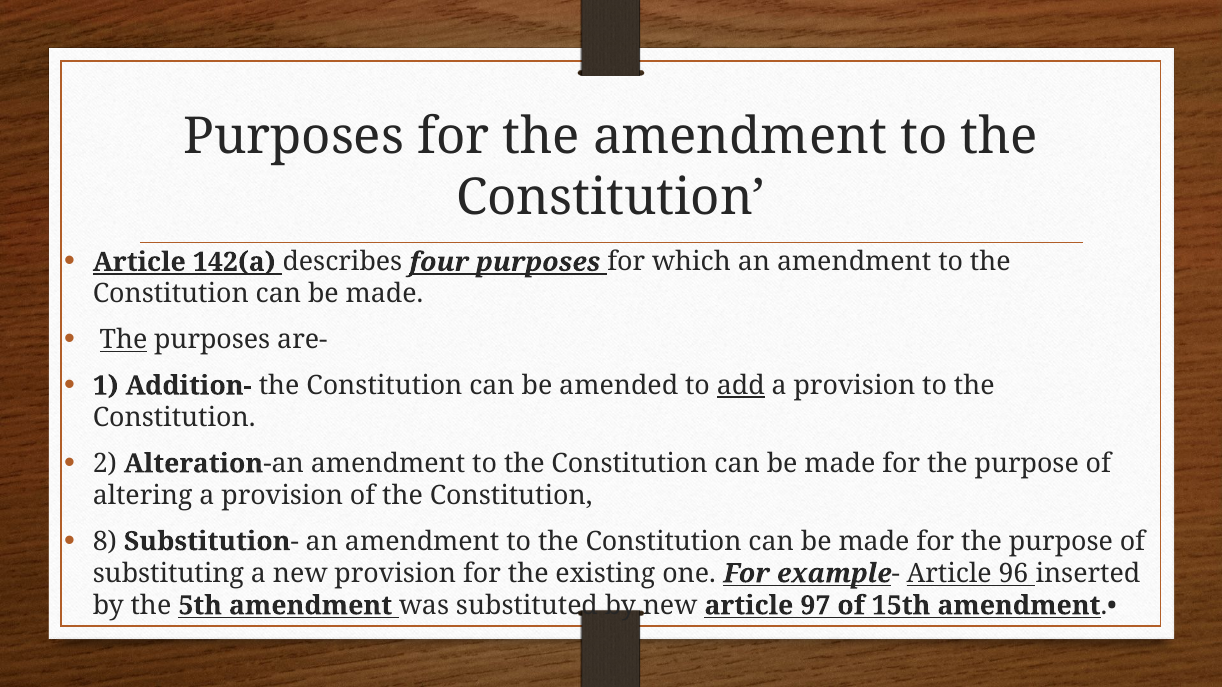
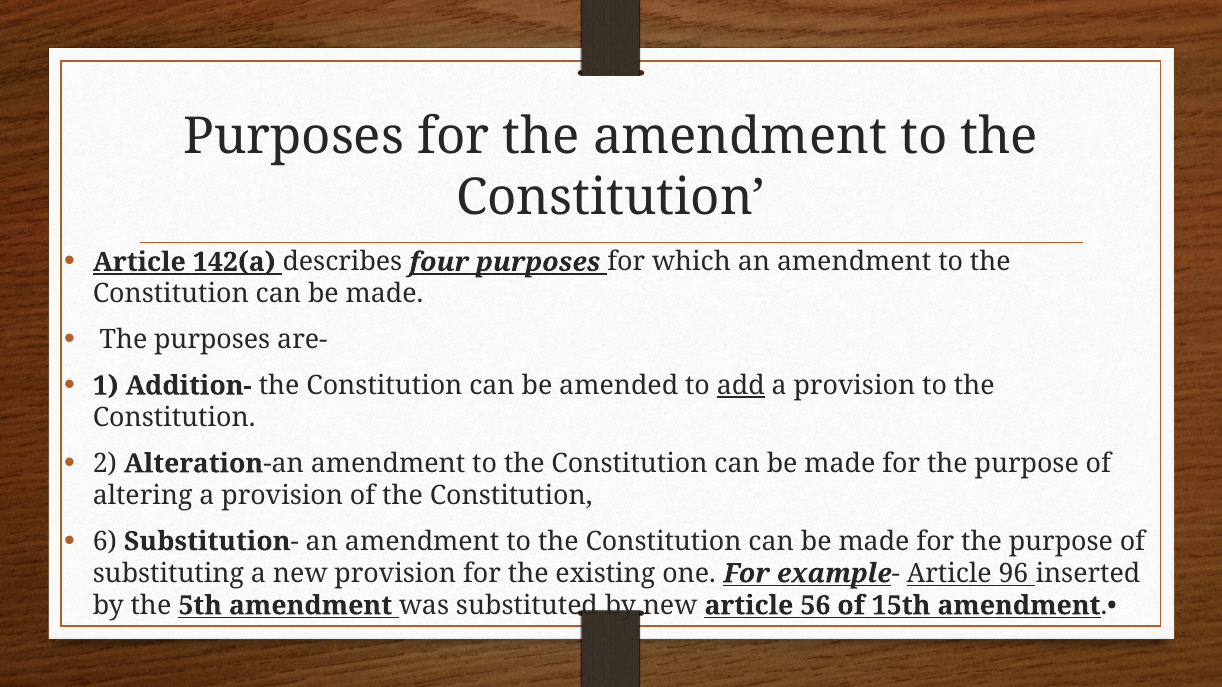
The underline: present -> none (124, 340)
8: 8 -> 6 (105, 542)
97: 97 -> 56 (815, 606)
